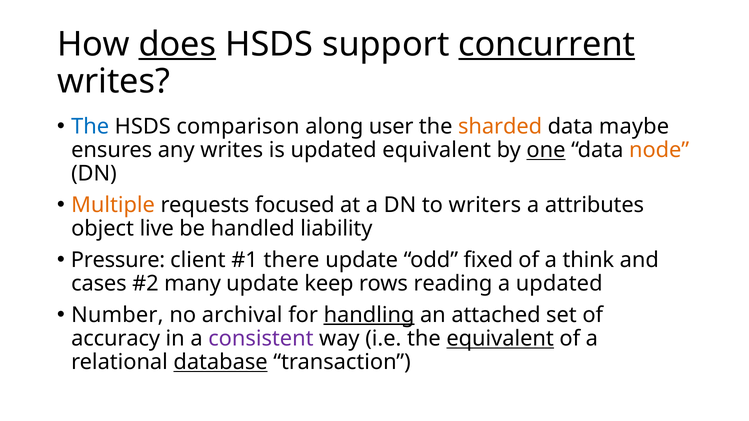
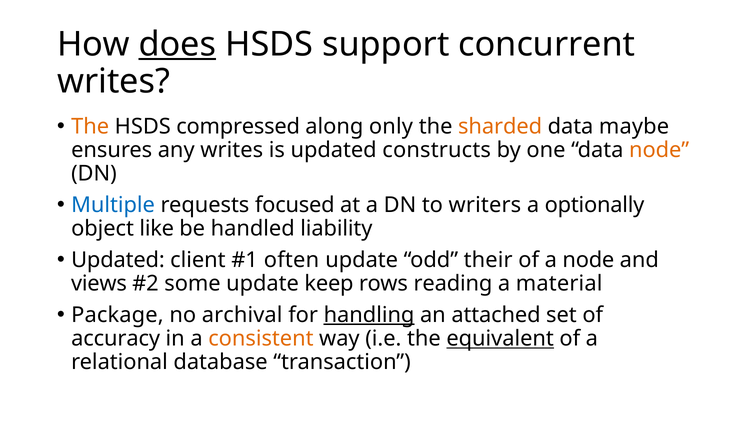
concurrent underline: present -> none (547, 44)
The colour: blue -> orange (90, 127)
comparison: comparison -> compressed (238, 127)
user: user -> only (391, 127)
updated equivalent: equivalent -> constructs (437, 150)
one underline: present -> none (546, 150)
Multiple colour: orange -> blue (113, 205)
attributes: attributes -> optionally (595, 205)
live: live -> like (157, 229)
Pressure: Pressure -> Updated (118, 260)
there: there -> often (291, 260)
fixed: fixed -> their (488, 260)
a think: think -> node (588, 260)
cases: cases -> views (99, 284)
many: many -> some (192, 284)
a updated: updated -> material (559, 284)
Number: Number -> Package (117, 315)
consistent colour: purple -> orange (261, 339)
database underline: present -> none (221, 362)
